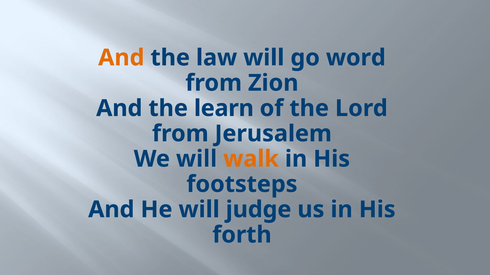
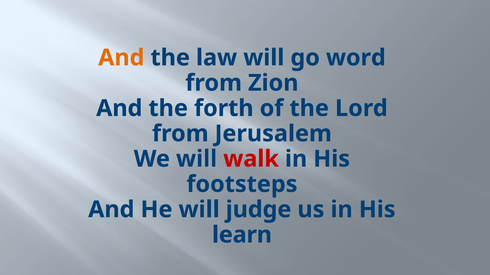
learn: learn -> forth (224, 109)
walk colour: orange -> red (251, 159)
forth: forth -> learn (242, 235)
